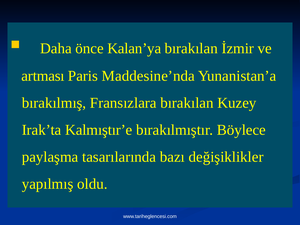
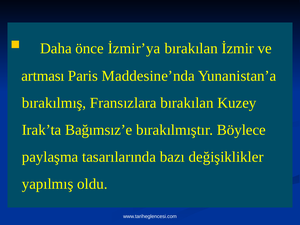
Kalan’ya: Kalan’ya -> İzmir’ya (134, 48)
Kalmıştır’e: Kalmıştır’e -> Bağımsız’e (99, 130)
